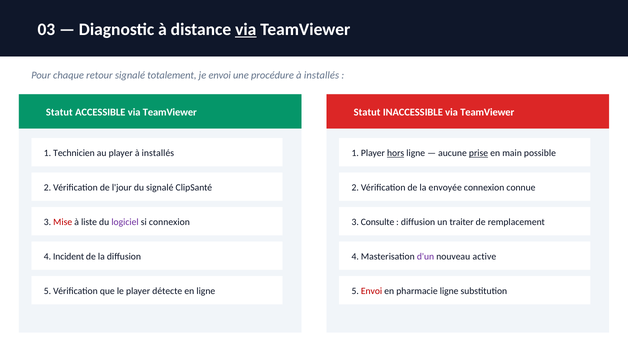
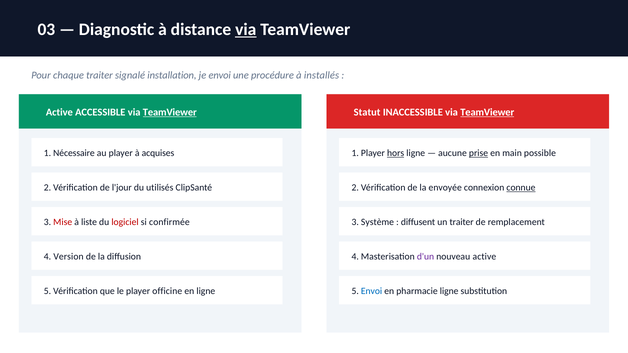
chaque retour: retour -> traiter (100, 75)
totalement: totalement -> installation (172, 75)
Statut: Statut -> Active (59, 112)
TeamViewer underline: none -> present (170, 112)
TeamViewer underline: none -> present (487, 112)
Technicien: Technicien -> Nécessaire (74, 153)
player à installés: installés -> acquises (158, 153)
du signalé: signalé -> utilisés (160, 188)
connue underline: none -> present (521, 188)
logiciel colour: purple -> red (125, 222)
si connexion: connexion -> confirmée (169, 222)
Consulte: Consulte -> Système (377, 222)
diffusion: diffusion -> diffusent (418, 222)
Incident: Incident -> Version (68, 257)
détecte: détecte -> officine (167, 291)
Envoi colour: red -> blue (372, 291)
